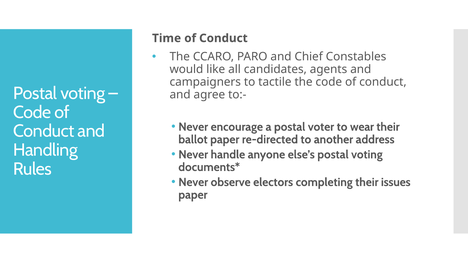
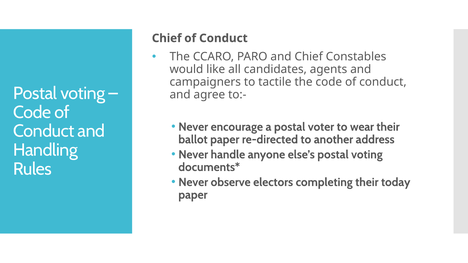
Time: Time -> Chief (167, 38)
issues: issues -> today (396, 182)
